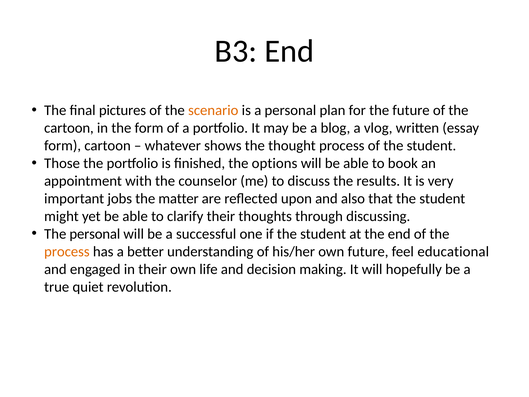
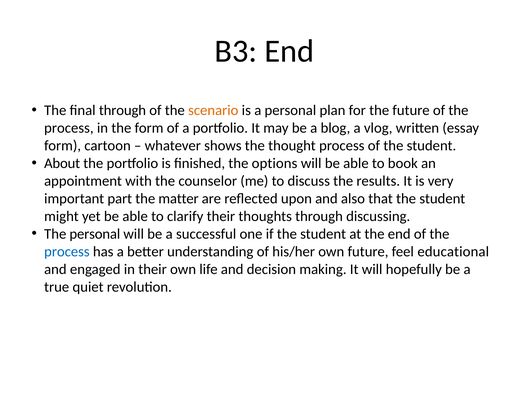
final pictures: pictures -> through (122, 110)
cartoon: cartoon -> process (69, 128)
Those: Those -> About (62, 163)
jobs: jobs -> part (120, 199)
process colour: orange -> blue (67, 251)
